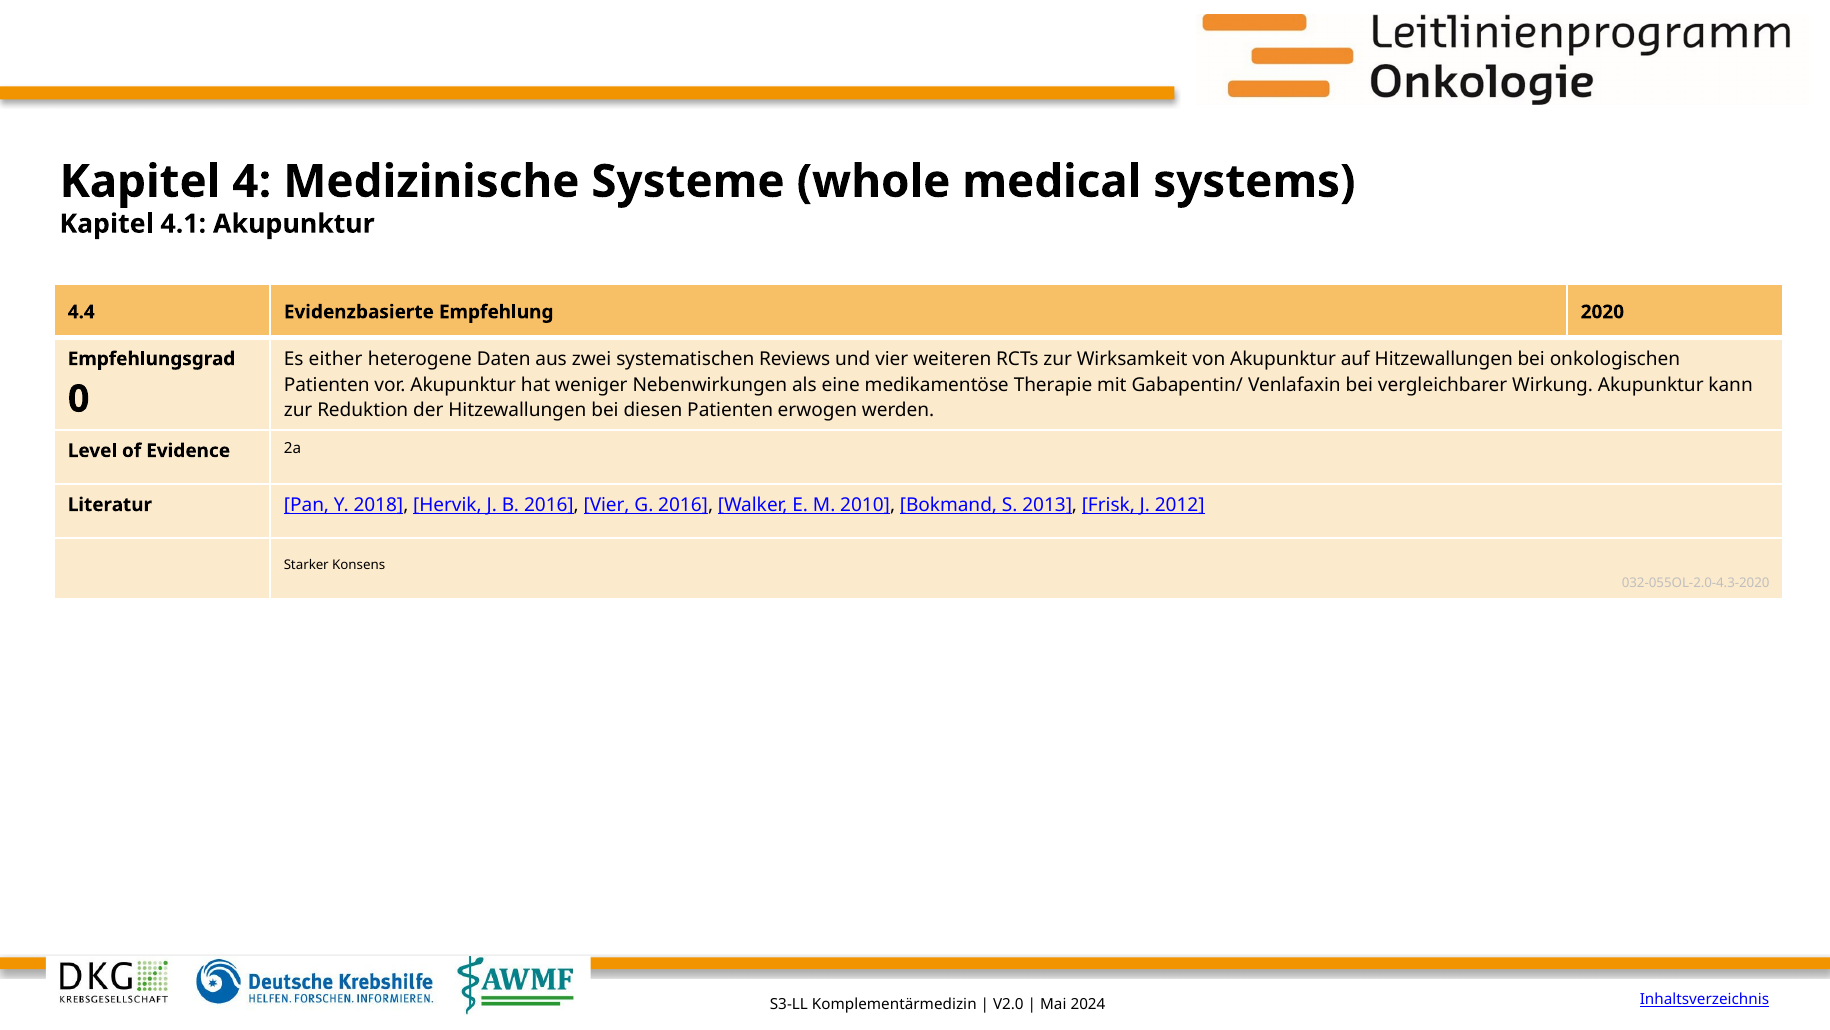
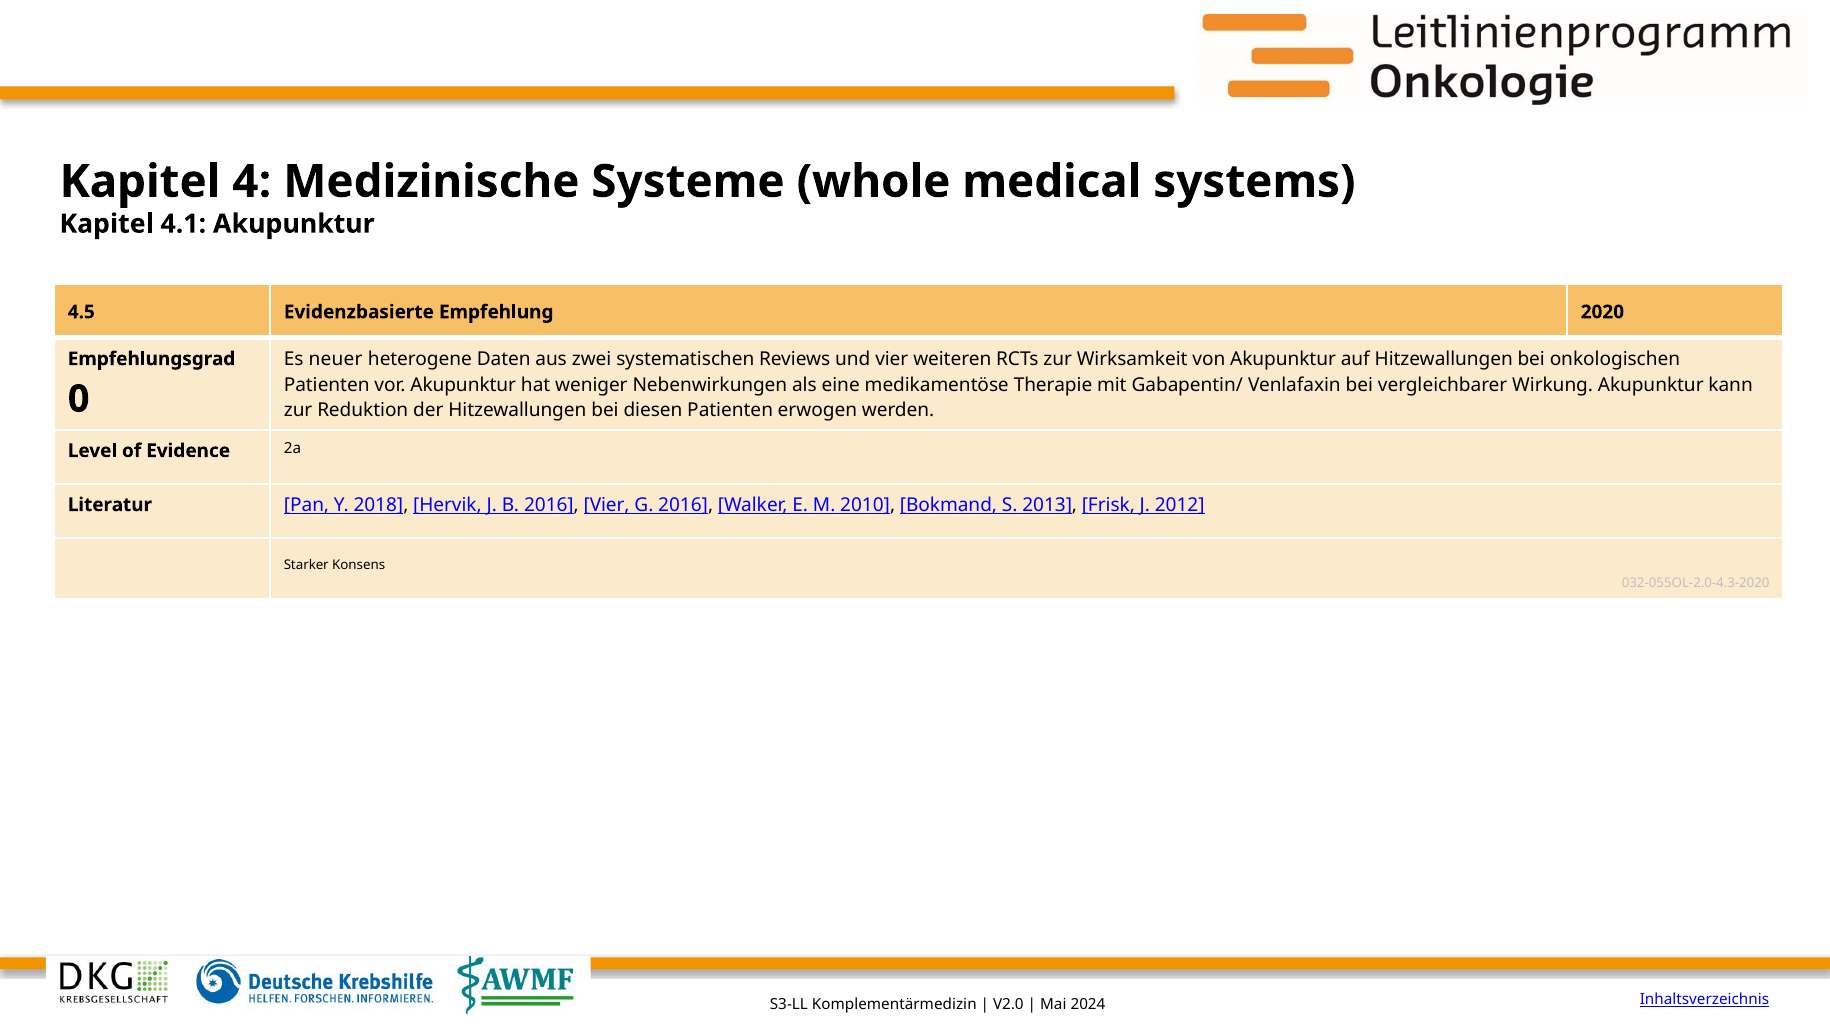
4.4: 4.4 -> 4.5 (81, 312)
either: either -> neuer (336, 359)
